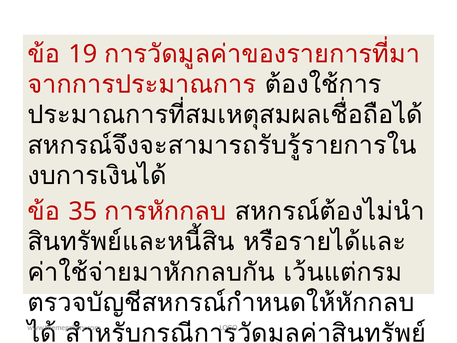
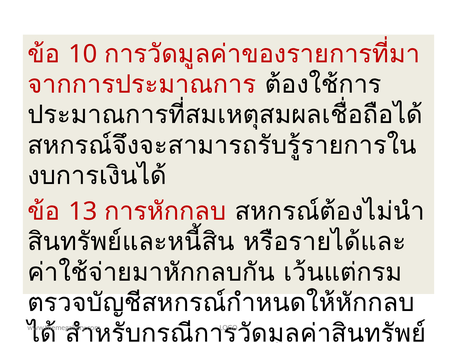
19: 19 -> 10 (83, 54)
35: 35 -> 13 (83, 211)
